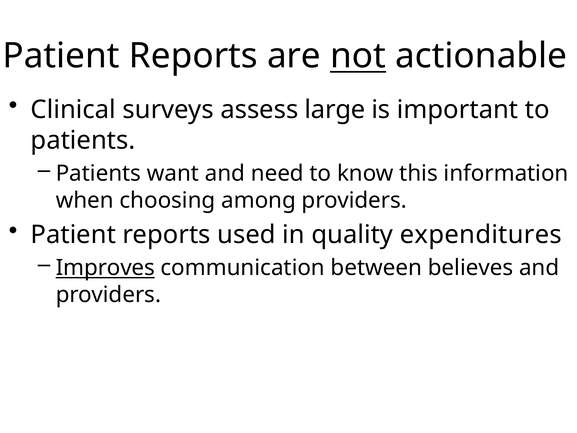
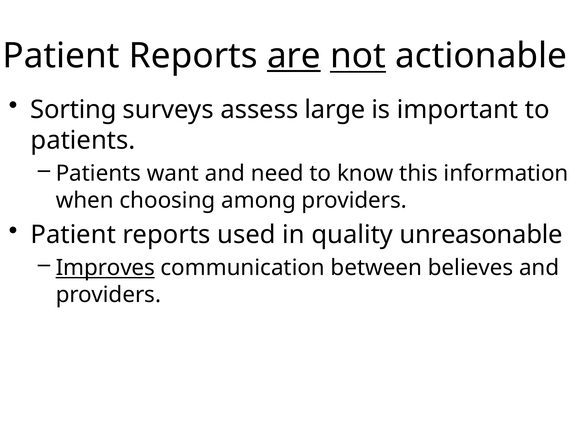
are underline: none -> present (294, 56)
Clinical: Clinical -> Sorting (73, 110)
expenditures: expenditures -> unreasonable (481, 235)
